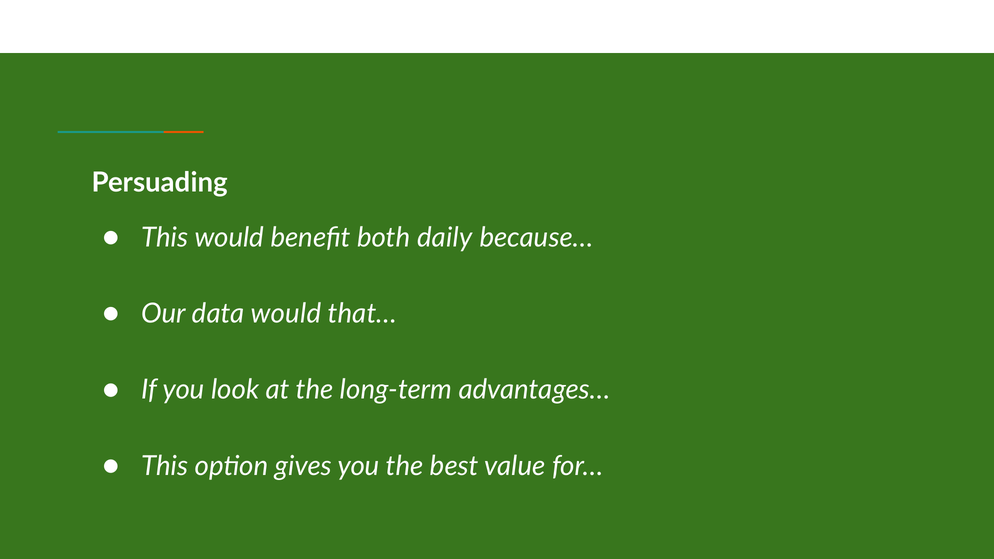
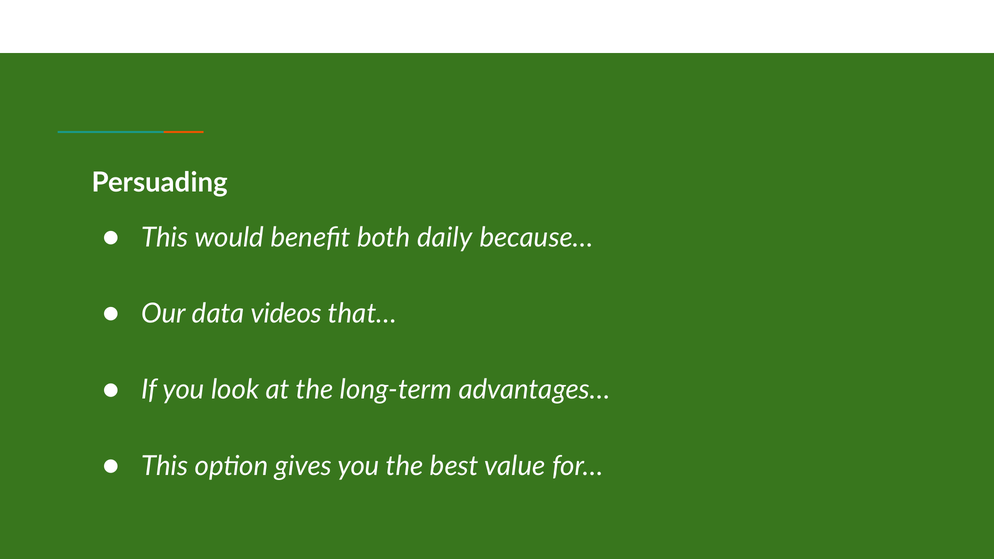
data would: would -> videos (286, 314)
